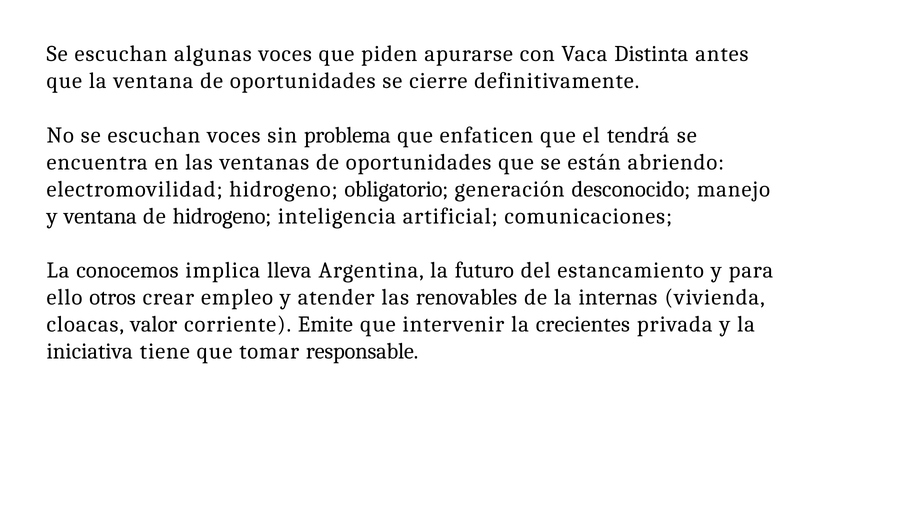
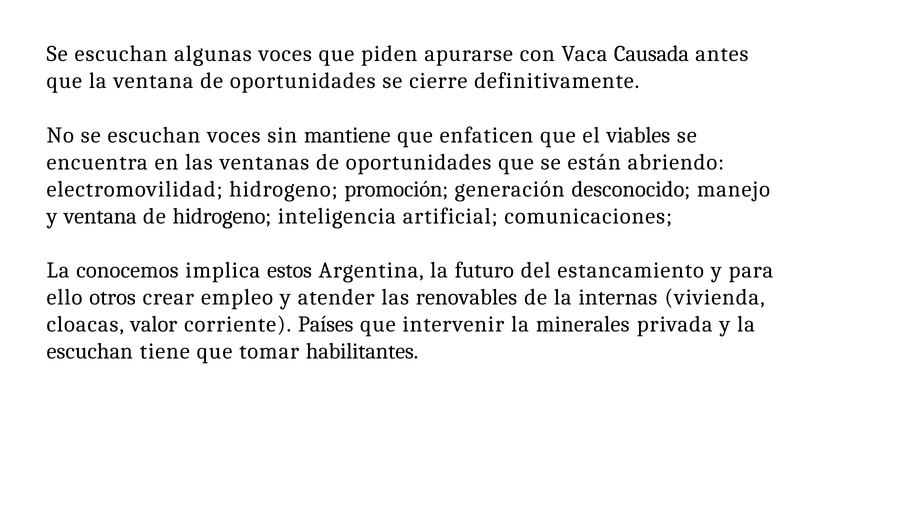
Distinta: Distinta -> Causada (651, 54)
problema: problema -> mantiene (347, 135)
tendrá: tendrá -> viables (638, 135)
obligatorio: obligatorio -> promoción (396, 189)
lleva: lleva -> estos (290, 271)
Emite: Emite -> Países (326, 325)
crecientes: crecientes -> minerales (583, 325)
iniciativa: iniciativa -> escuchan (90, 352)
responsable: responsable -> habilitantes (362, 352)
